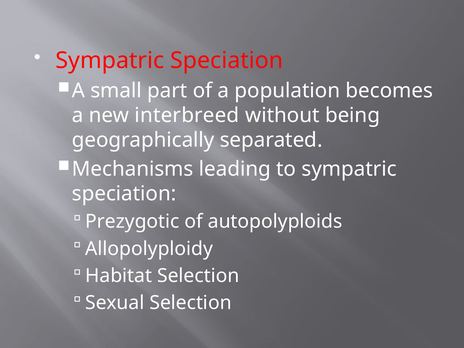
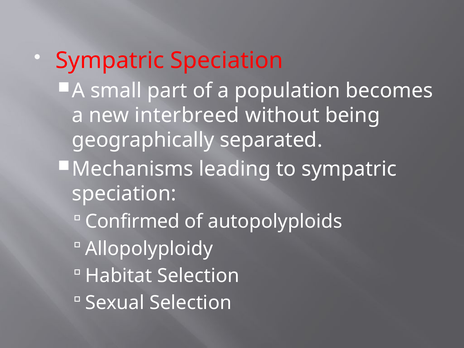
Prezygotic: Prezygotic -> Confirmed (132, 222)
